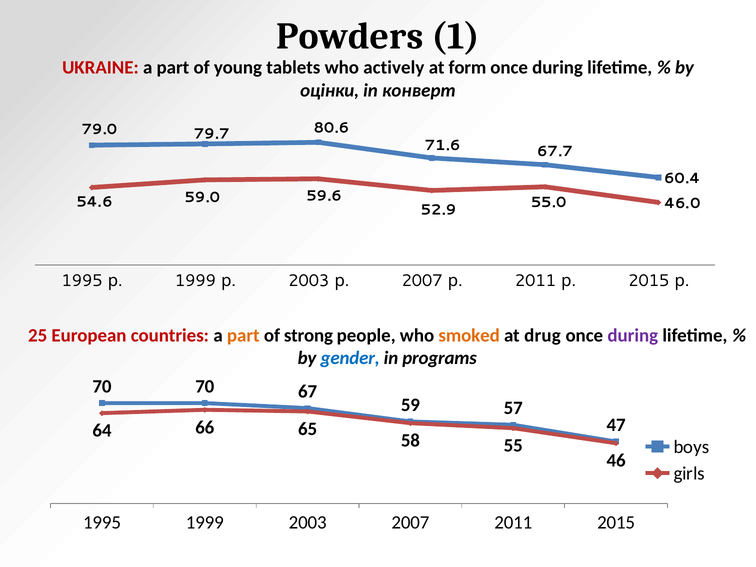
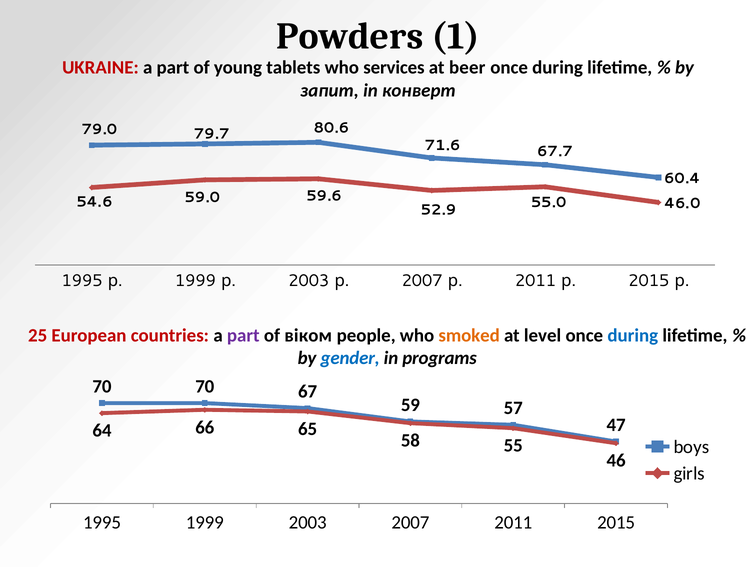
actively: actively -> services (394, 68)
form: form -> beer (467, 68)
оцінки: оцінки -> запит (330, 90)
part colour: orange -> purple (243, 335)
strong: strong -> віком (308, 335)
drug: drug -> level (543, 335)
during colour: purple -> blue (633, 335)
